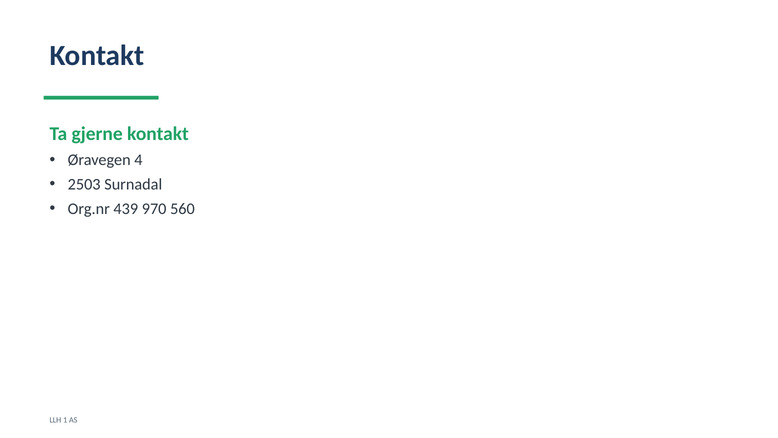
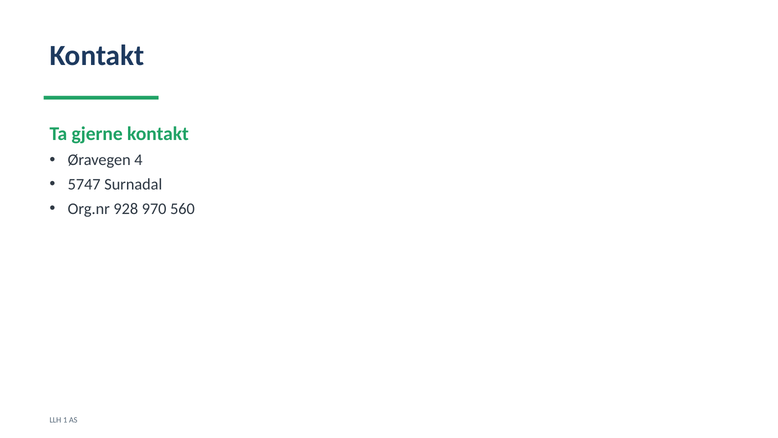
2503: 2503 -> 5747 (84, 184)
439: 439 -> 928 (126, 209)
